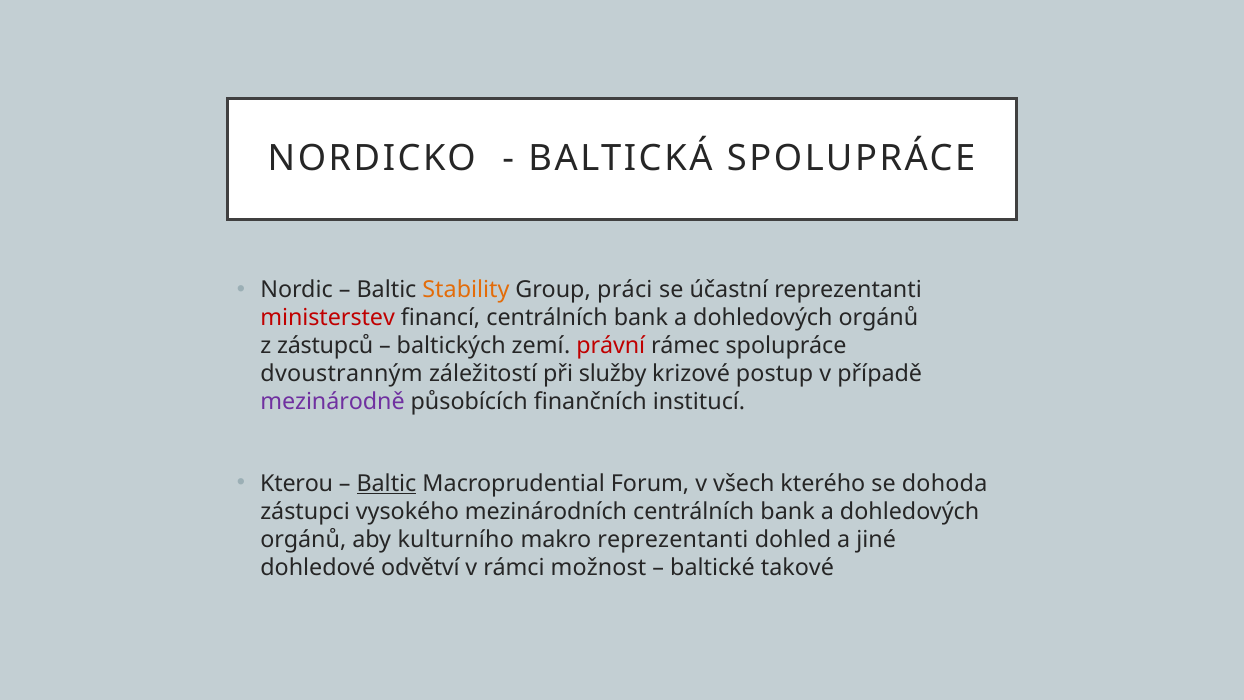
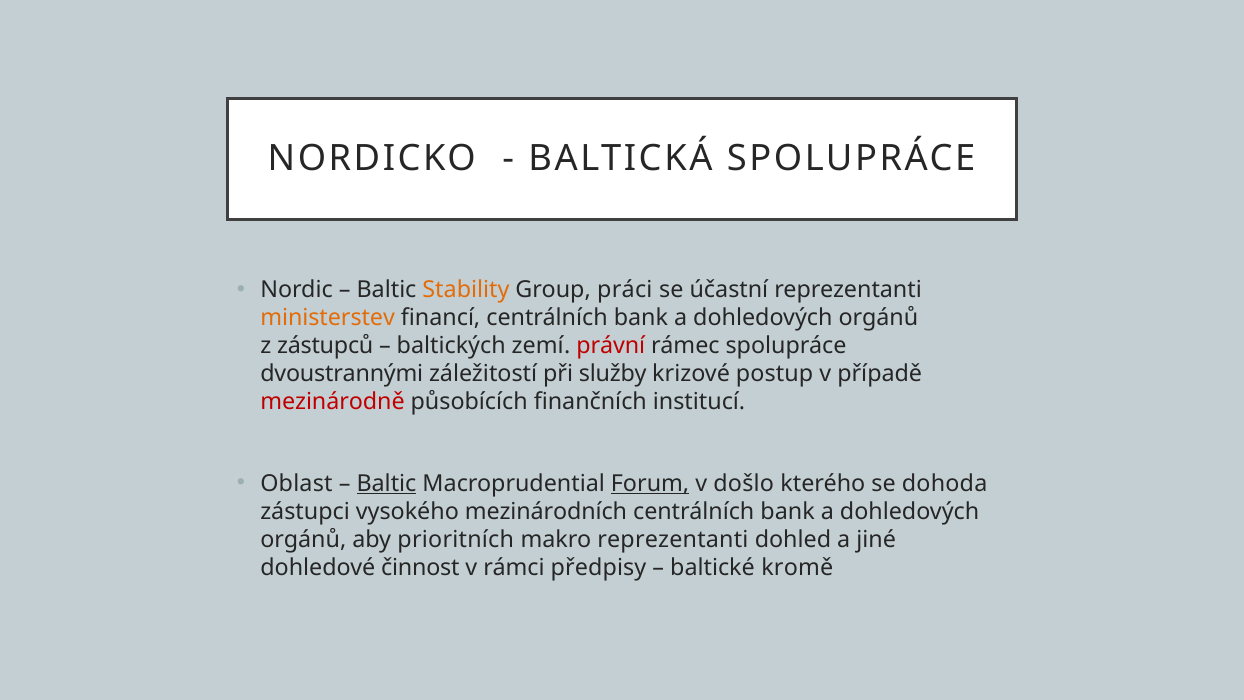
ministerstev colour: red -> orange (328, 317)
dvoustranným: dvoustranným -> dvoustrannými (342, 373)
mezinárodně colour: purple -> red (333, 401)
Kterou: Kterou -> Oblast (296, 483)
Forum underline: none -> present (650, 483)
všech: všech -> došlo (744, 483)
kulturního: kulturního -> prioritních (456, 539)
odvětví: odvětví -> činnost (420, 567)
možnost: možnost -> předpisy (599, 567)
takové: takové -> kromě (797, 567)
